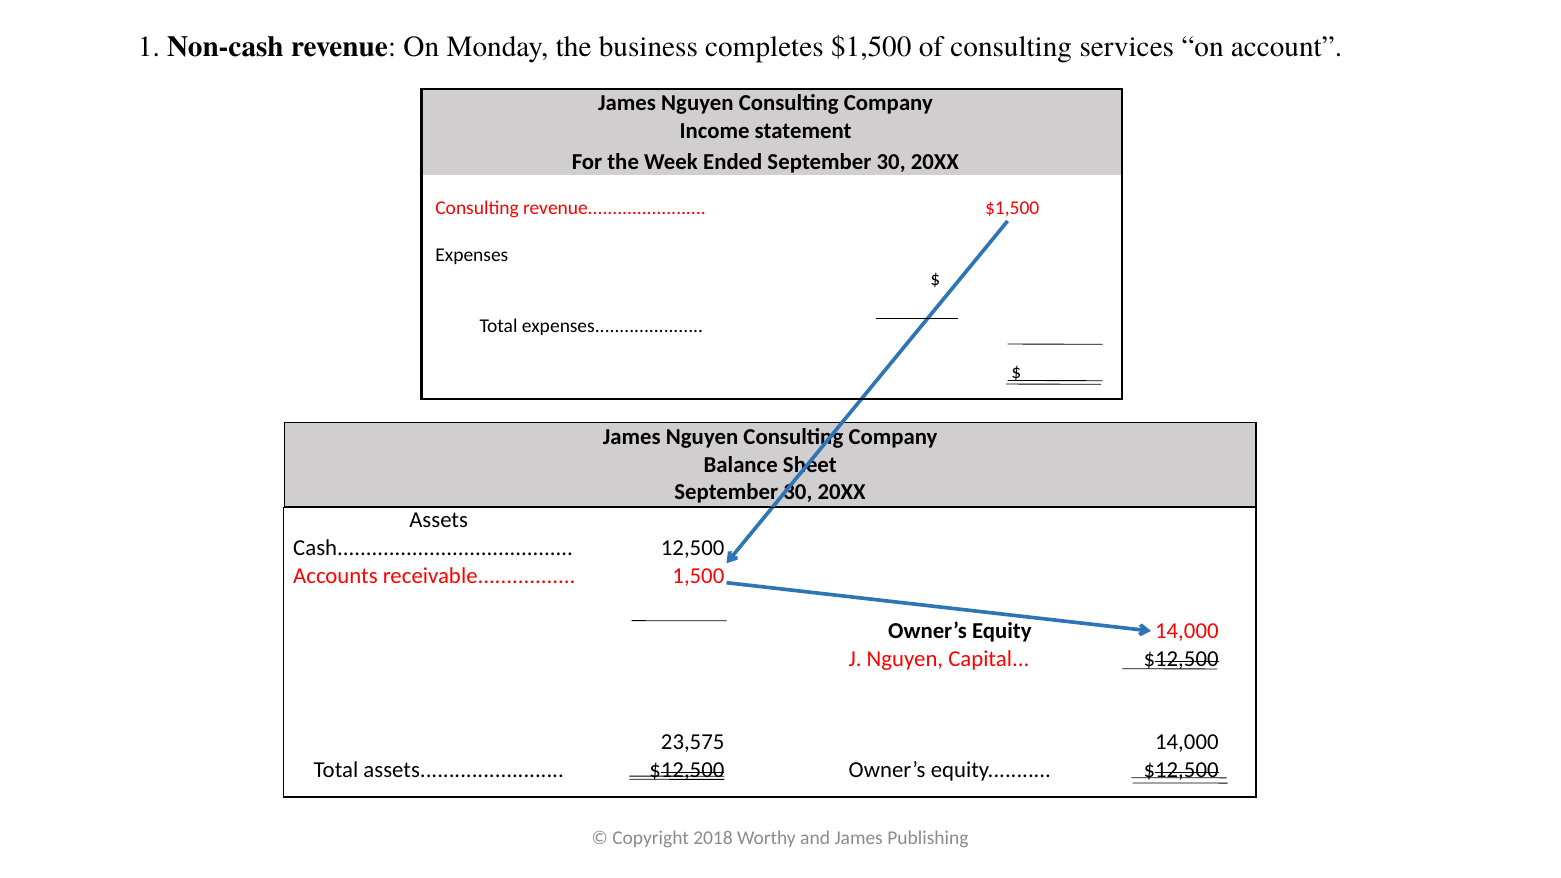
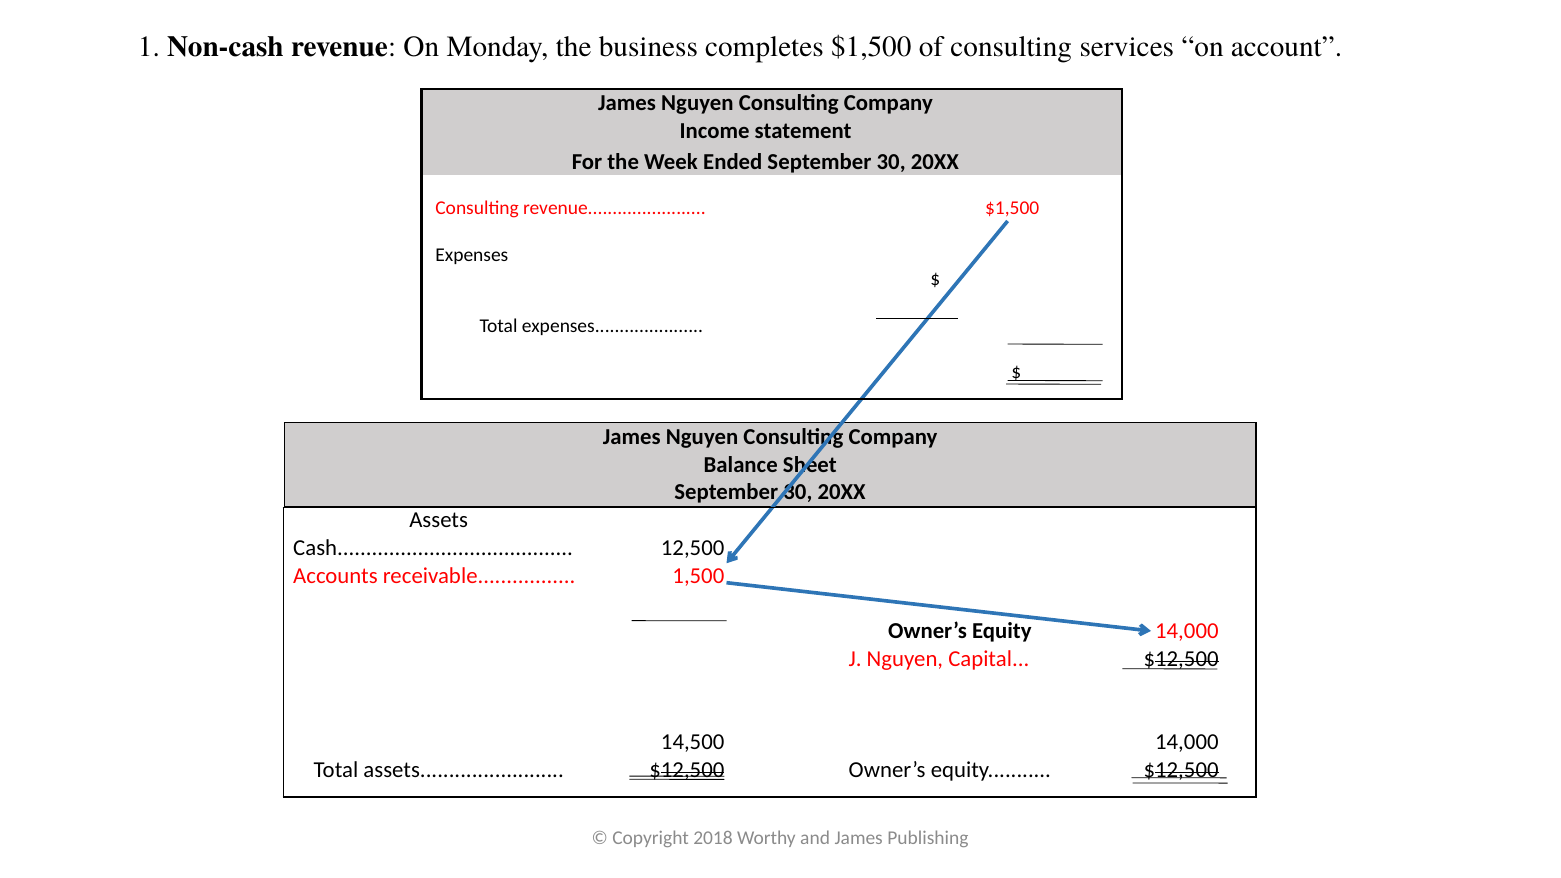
23,575: 23,575 -> 14,500 (693, 742)
